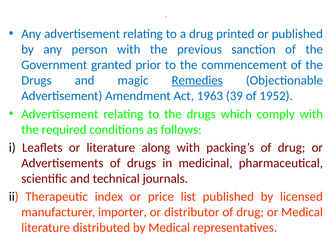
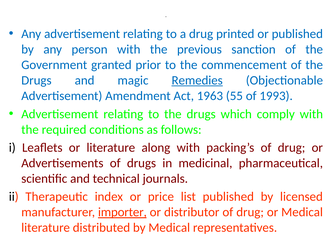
39: 39 -> 55 (234, 96)
1952: 1952 -> 1993 (276, 96)
importer underline: none -> present (122, 212)
